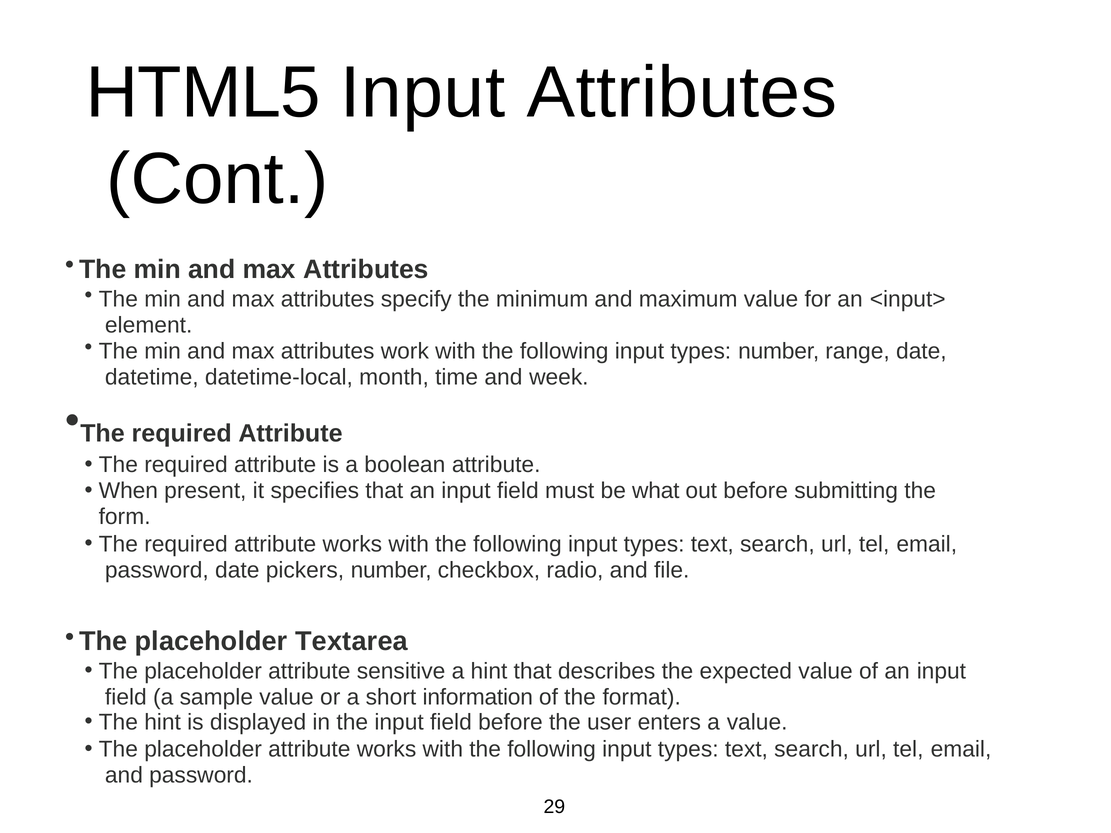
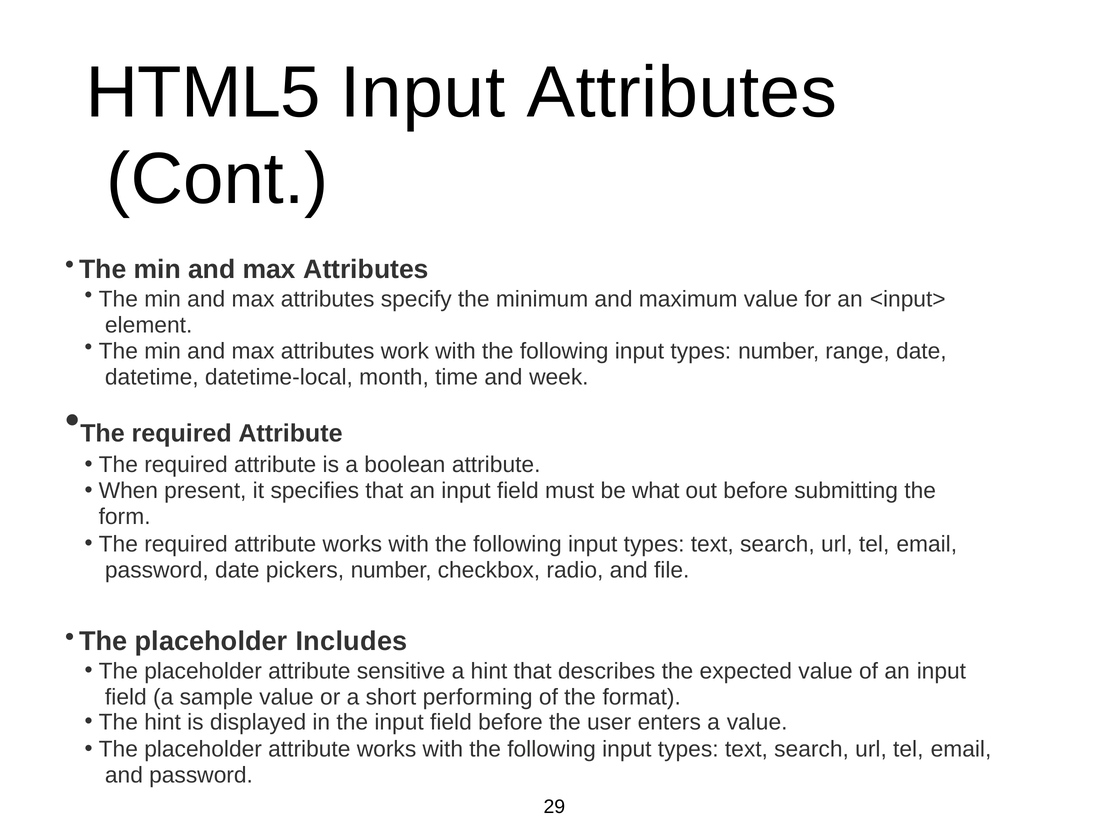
Textarea: Textarea -> Includes (352, 642)
information: information -> performing (478, 697)
